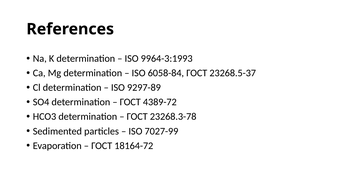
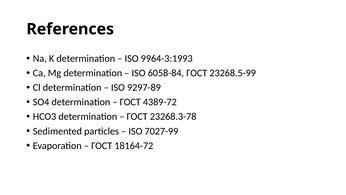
23268.5-37: 23268.5-37 -> 23268.5-99 (233, 73)
